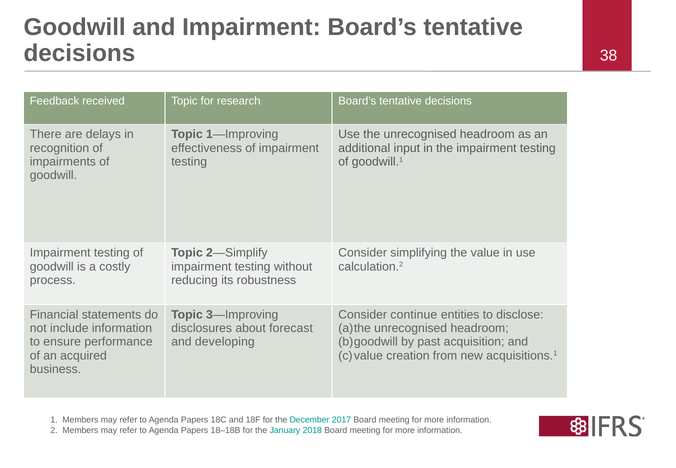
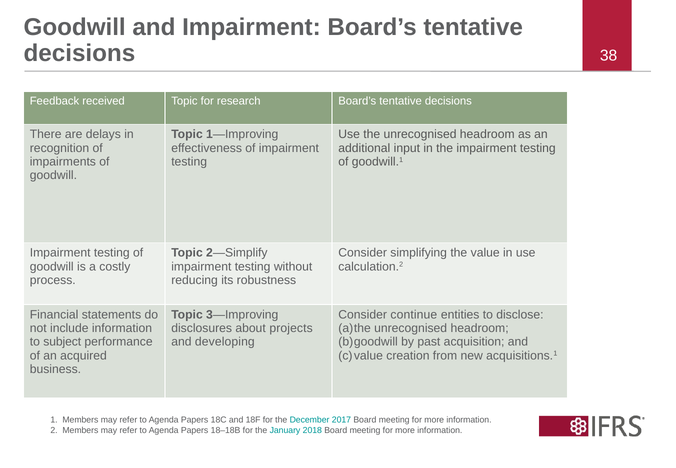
forecast: forecast -> projects (291, 328)
ensure: ensure -> subject (62, 342)
